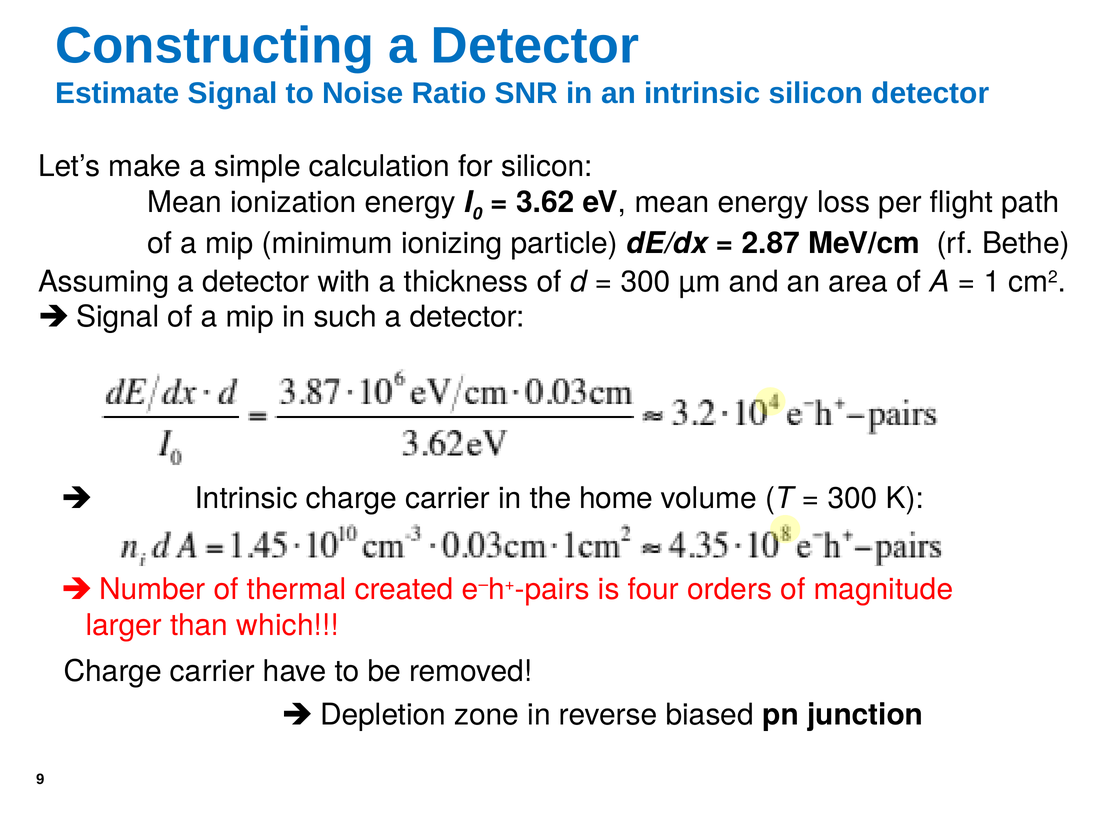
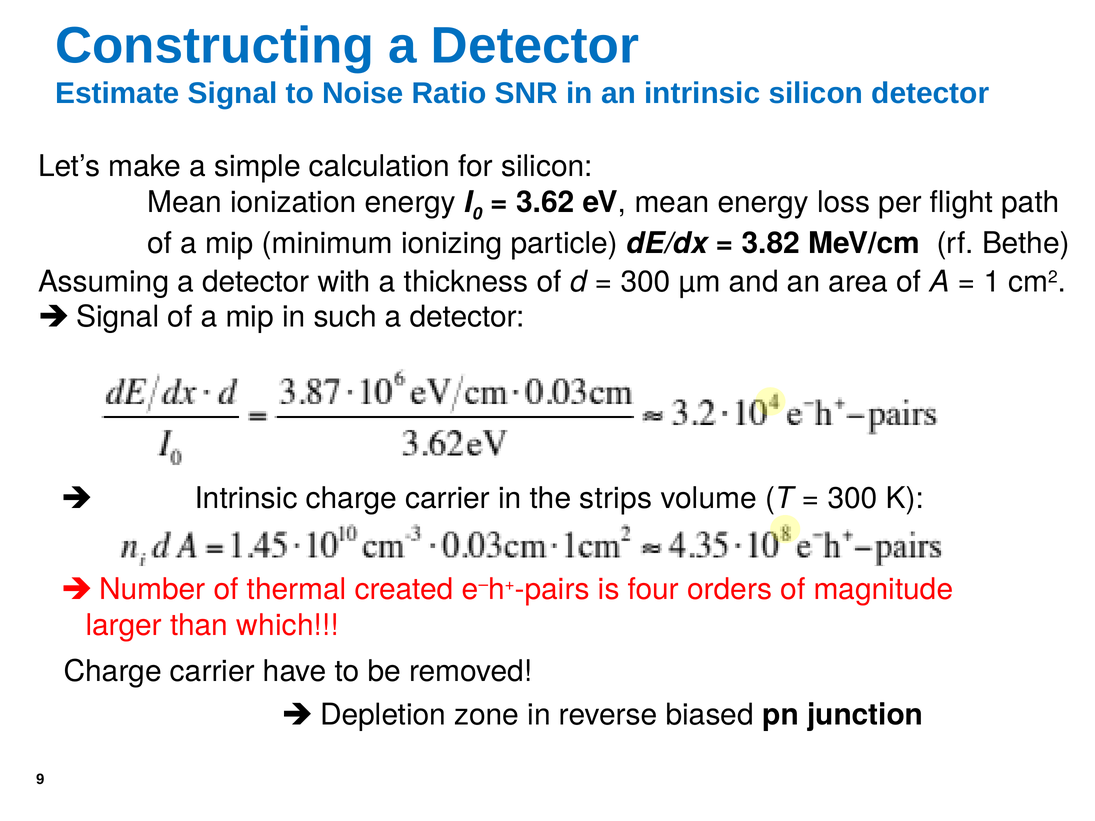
2.87: 2.87 -> 3.82 (771, 243)
home: home -> strips (616, 498)
